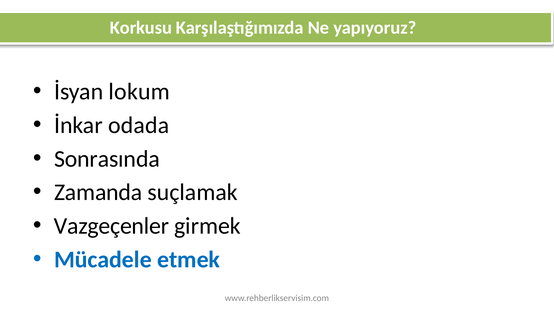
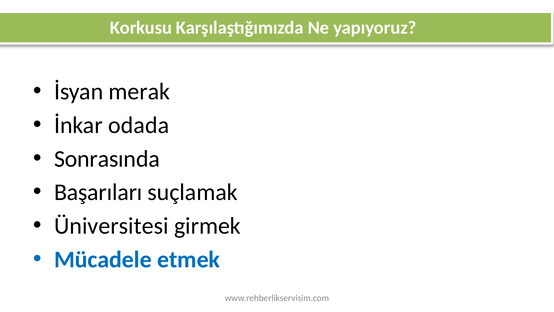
lokum: lokum -> merak (139, 91)
Zamanda: Zamanda -> Başarıları (98, 192)
Vazgeçenler: Vazgeçenler -> Üniversitesi (111, 226)
